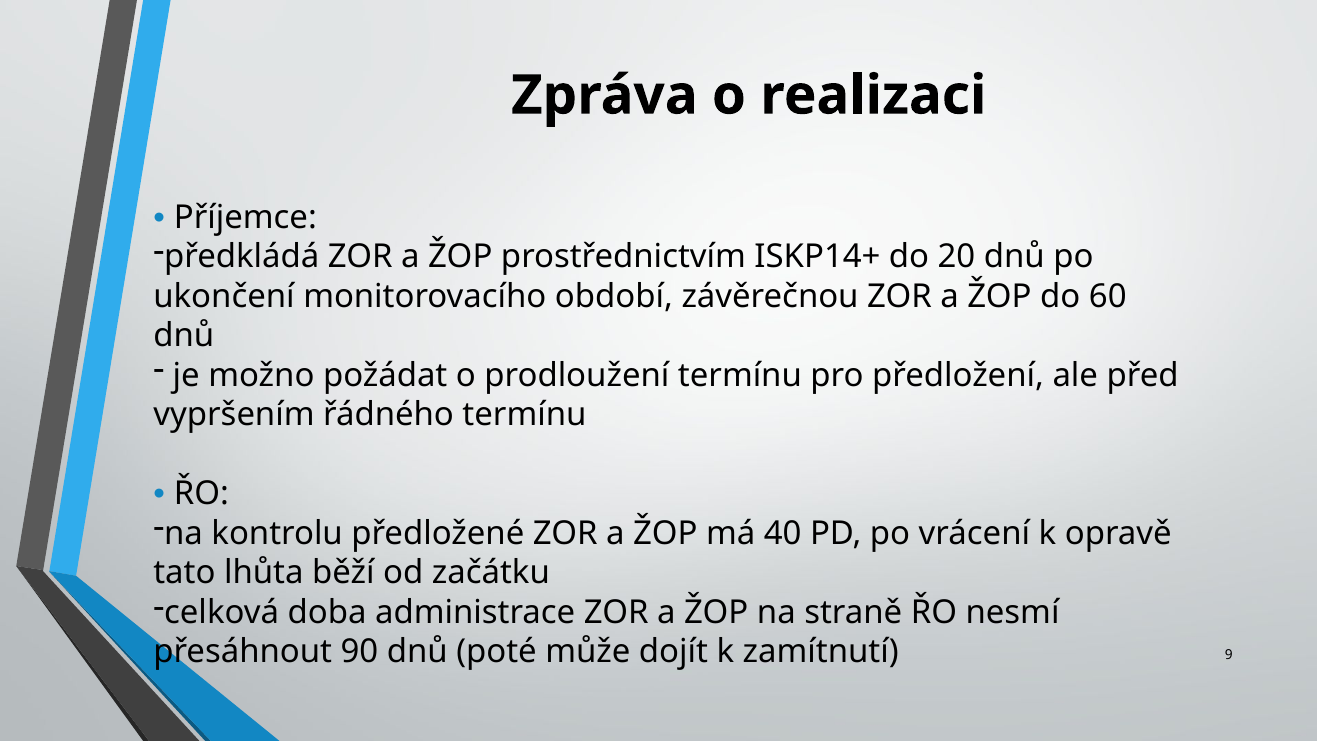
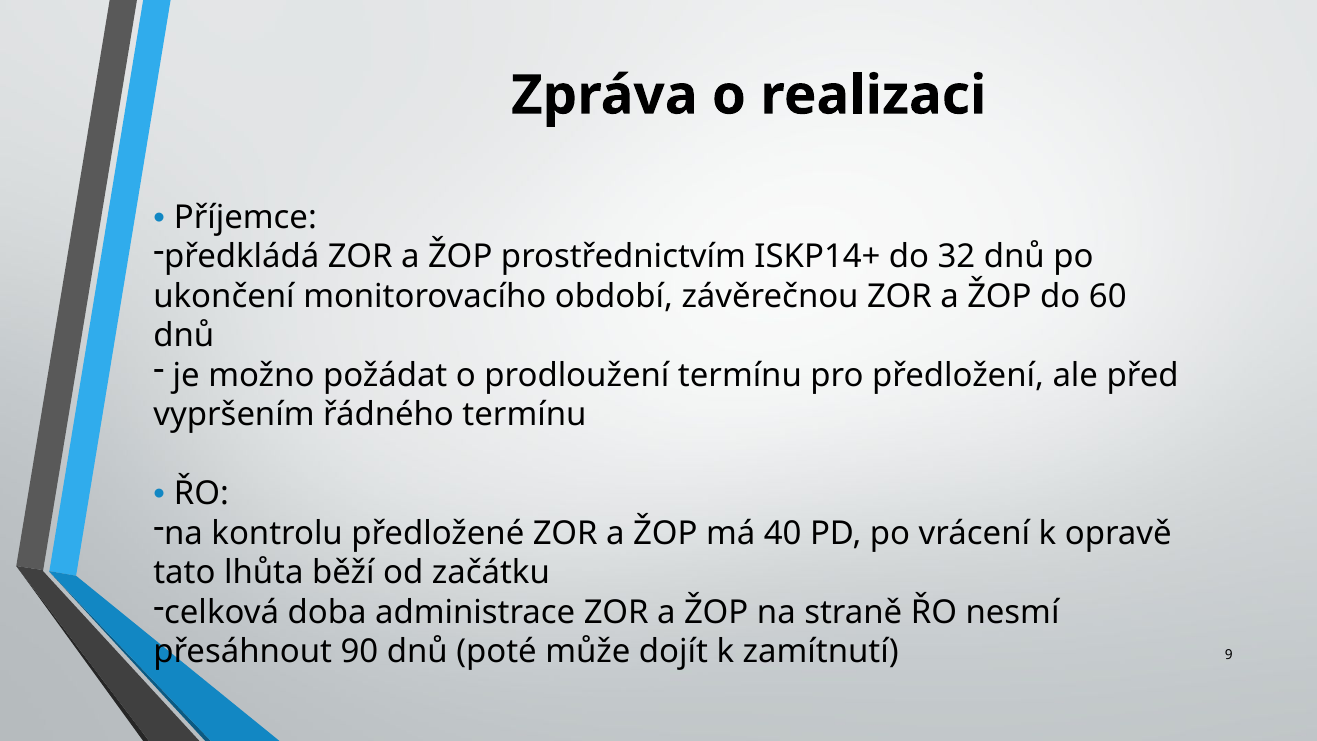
20: 20 -> 32 (957, 257)
